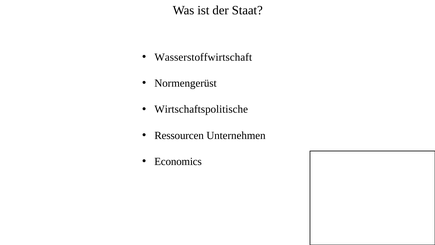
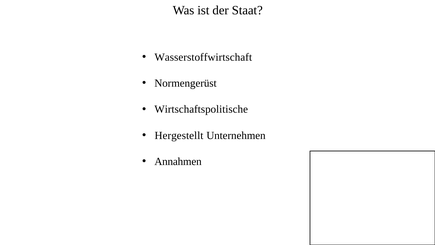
Ressourcen: Ressourcen -> Hergestellt (179, 135)
Economics: Economics -> Annahmen (178, 161)
